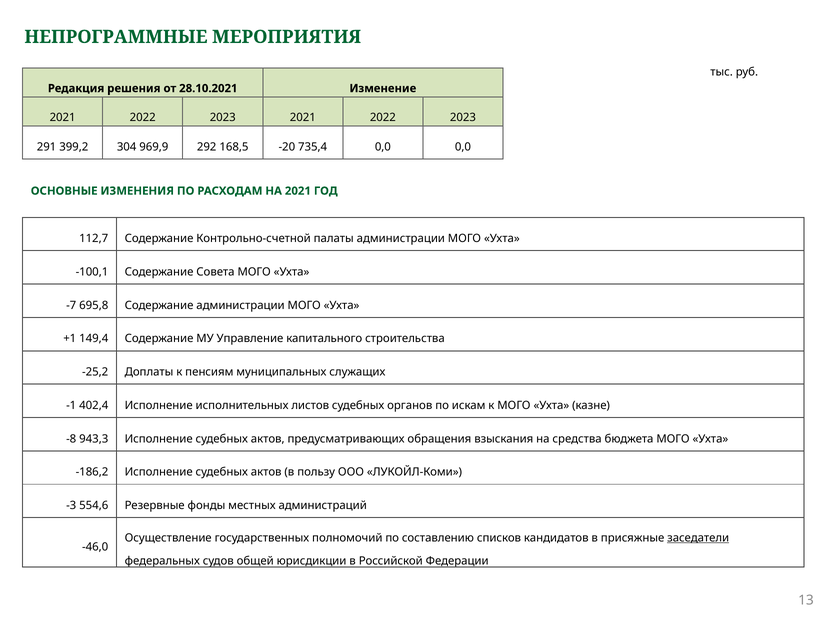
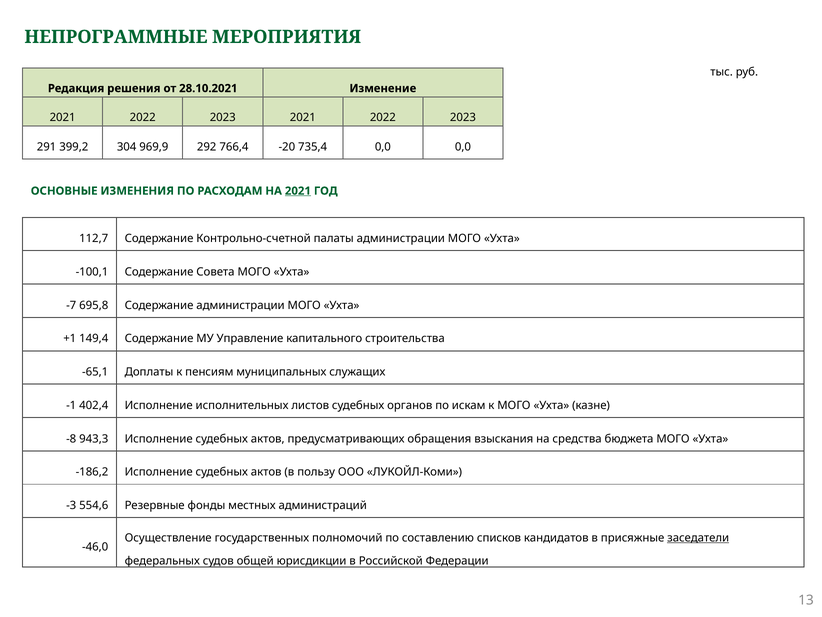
168,5: 168,5 -> 766,4 (234, 147)
2021 underline: none -> present (298, 191)
-25,2: -25,2 -> -65,1 (95, 372)
